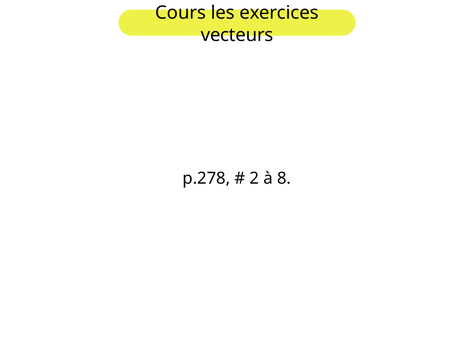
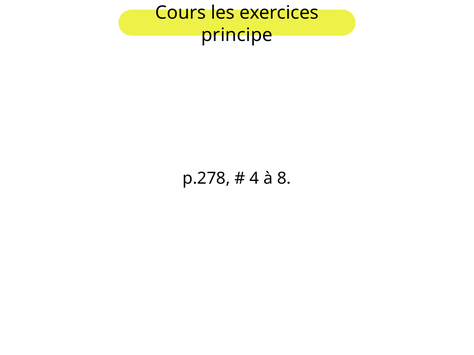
vecteurs: vecteurs -> principe (237, 35)
2: 2 -> 4 (254, 179)
